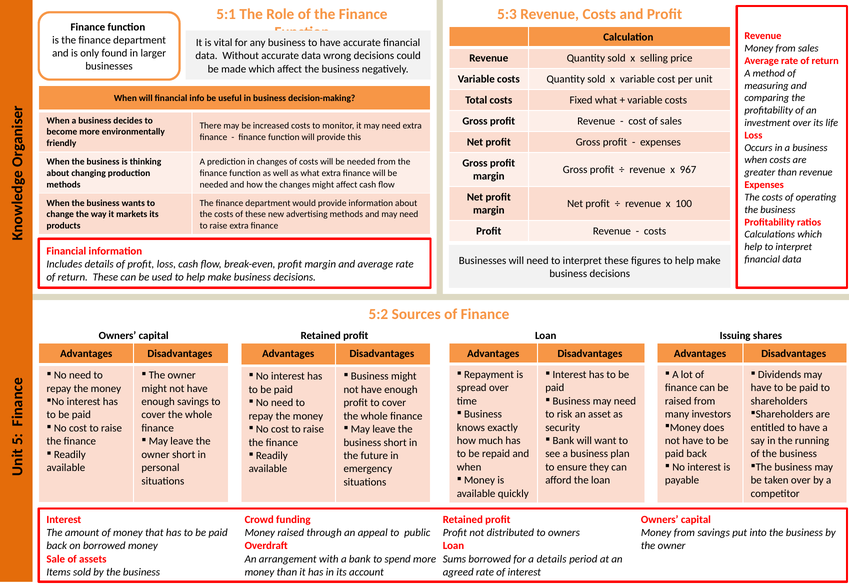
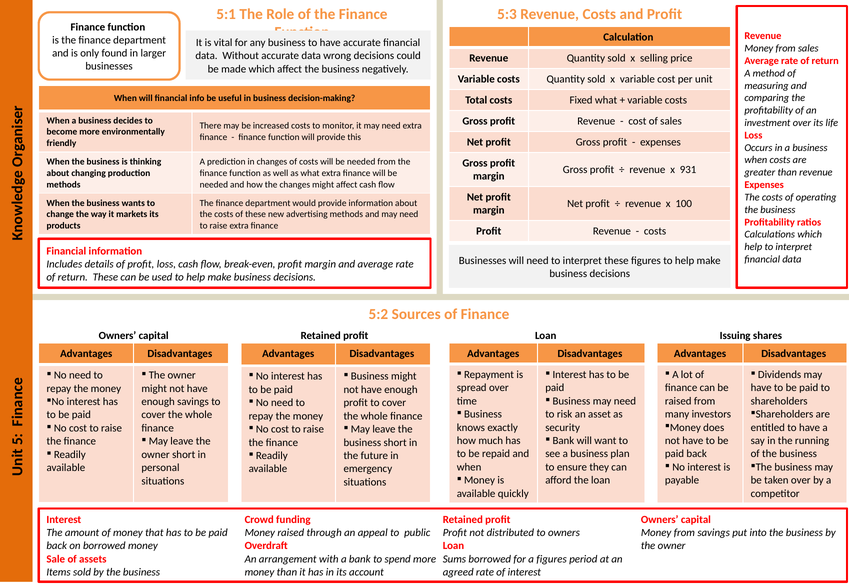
967: 967 -> 931 (688, 169)
a details: details -> figures (552, 559)
